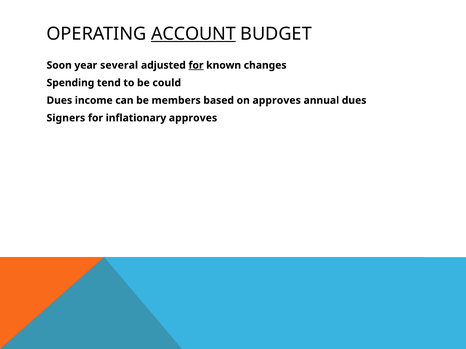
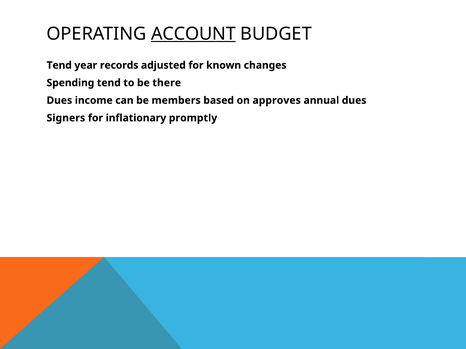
Soon: Soon -> Tend (59, 65)
several: several -> records (119, 65)
for underline: present -> none (196, 65)
could: could -> there (167, 83)
inflationary approves: approves -> promptly (193, 118)
